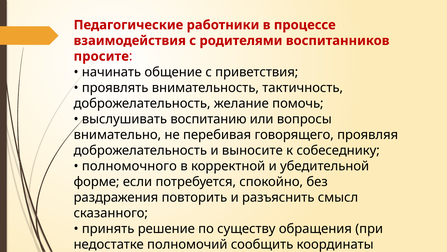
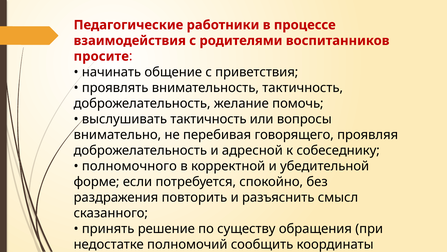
выслушивать воспитанию: воспитанию -> тактичность (208, 119)
выносите: выносите -> адресной (252, 150)
